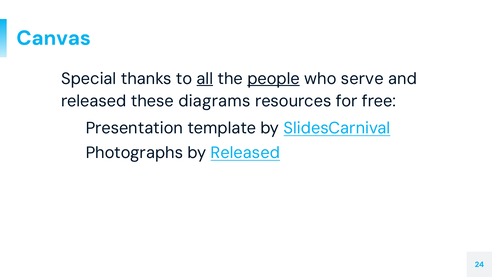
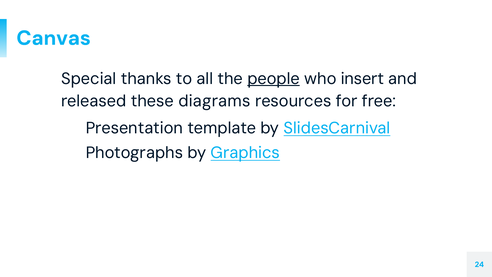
all underline: present -> none (205, 79)
serve: serve -> insert (362, 79)
by Released: Released -> Graphics (245, 153)
